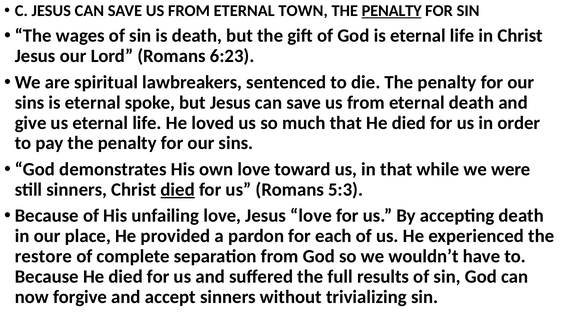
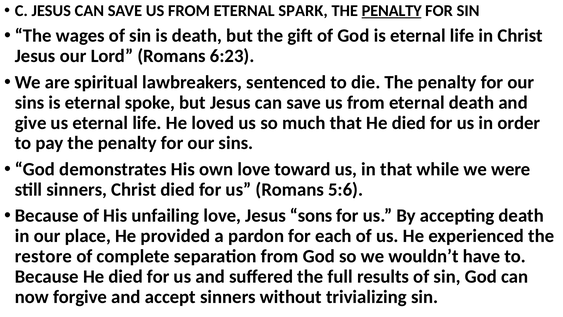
TOWN: TOWN -> SPARK (303, 11)
died underline: present -> none (178, 189)
5:3: 5:3 -> 5:6 (346, 189)
Jesus love: love -> sons (311, 216)
